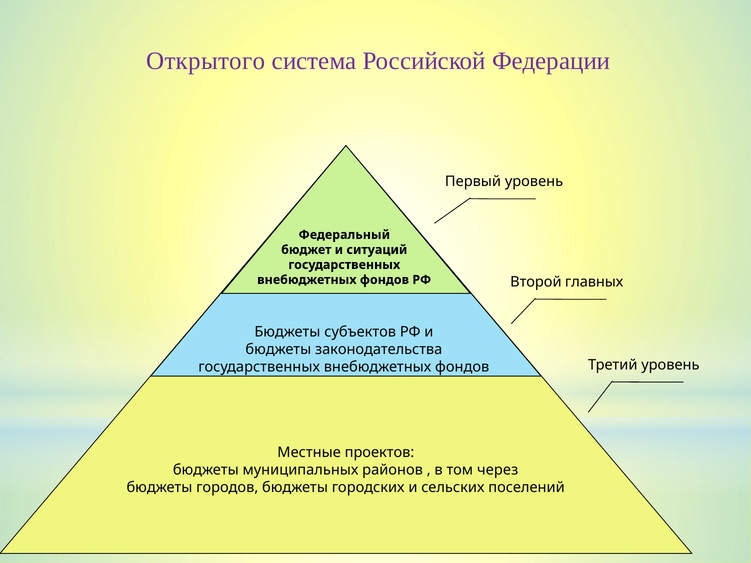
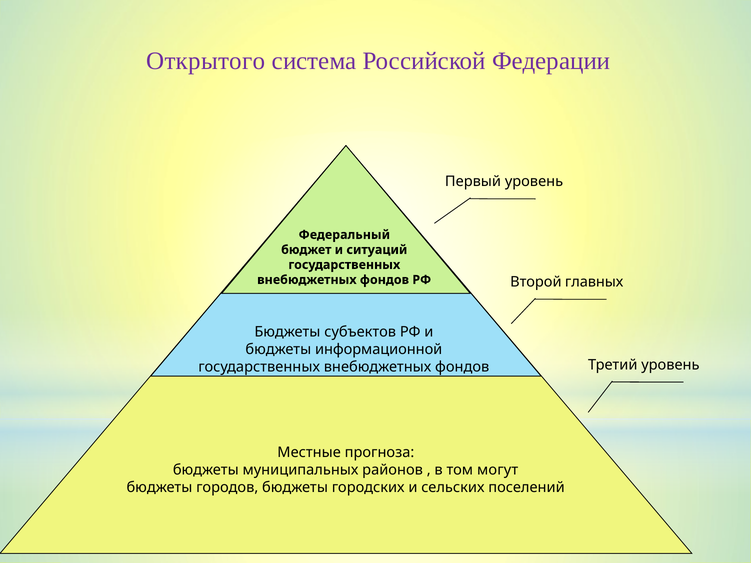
законодательства: законодательства -> информационной (379, 350)
проектов: проектов -> прогноза (380, 453)
через: через -> могут (498, 470)
